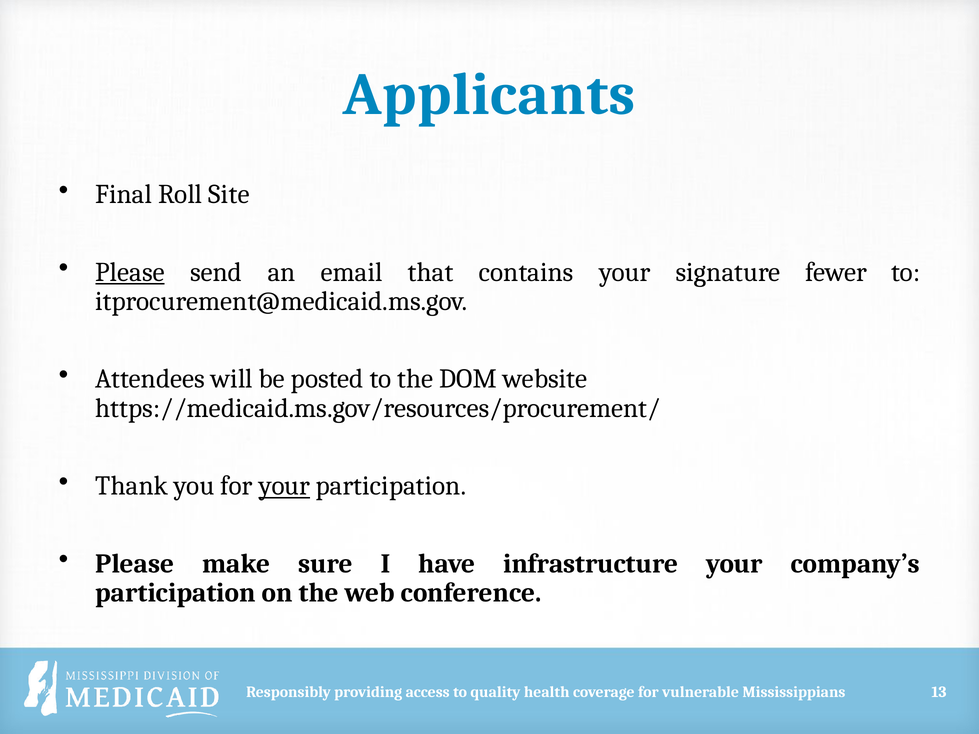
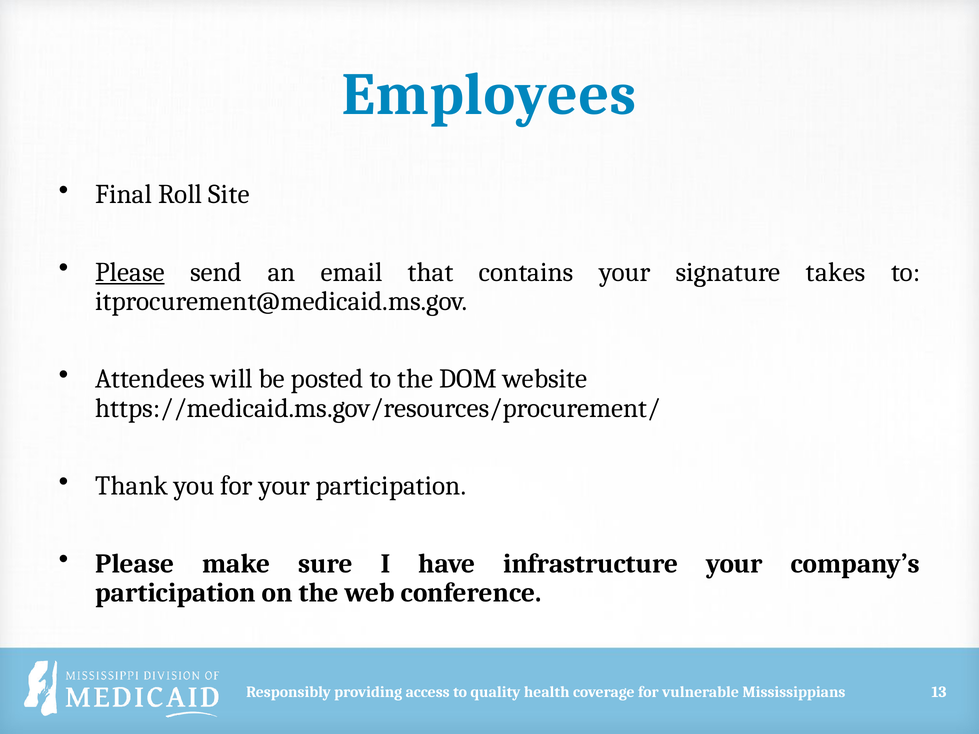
Applicants: Applicants -> Employees (489, 95)
fewer: fewer -> takes (836, 272)
your underline: present -> none (284, 486)
